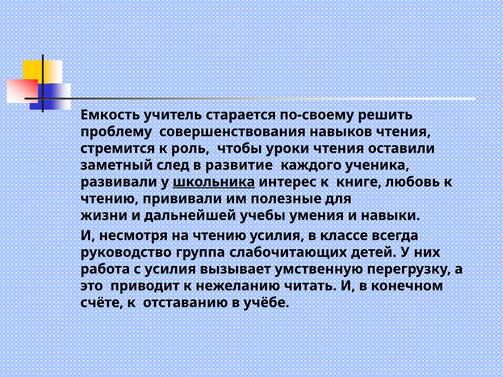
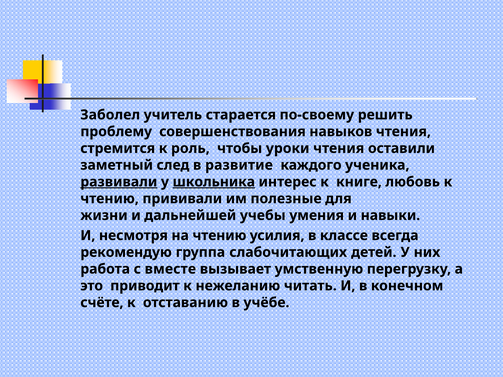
Емкость: Емкость -> Заболел (110, 115)
развивали underline: none -> present (119, 182)
руководство: руководство -> рекомендую (126, 252)
с усилия: усилия -> вместе (170, 269)
